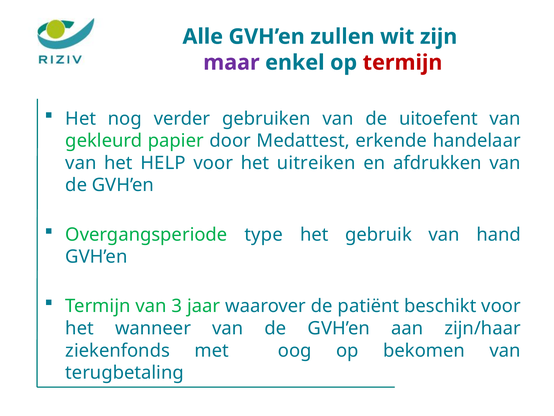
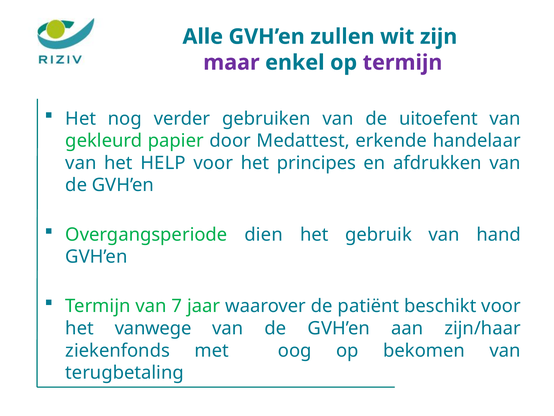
termijn colour: red -> purple (403, 63)
uitreiken: uitreiken -> principes (316, 163)
type: type -> dien (264, 234)
3: 3 -> 7 (177, 306)
wanneer: wanneer -> vanwege (153, 328)
